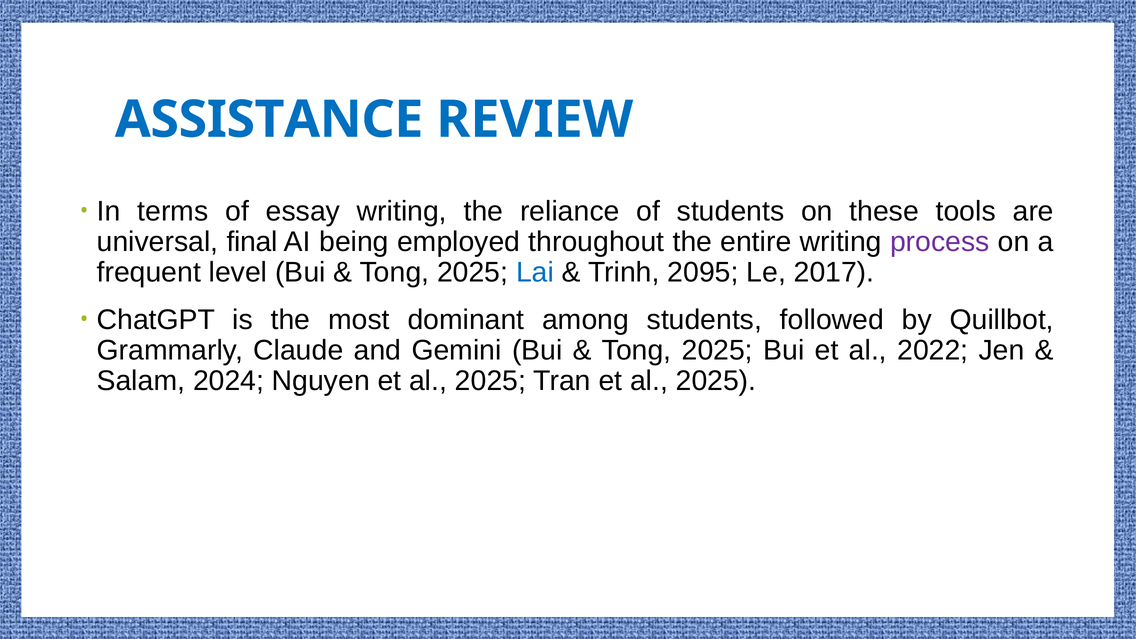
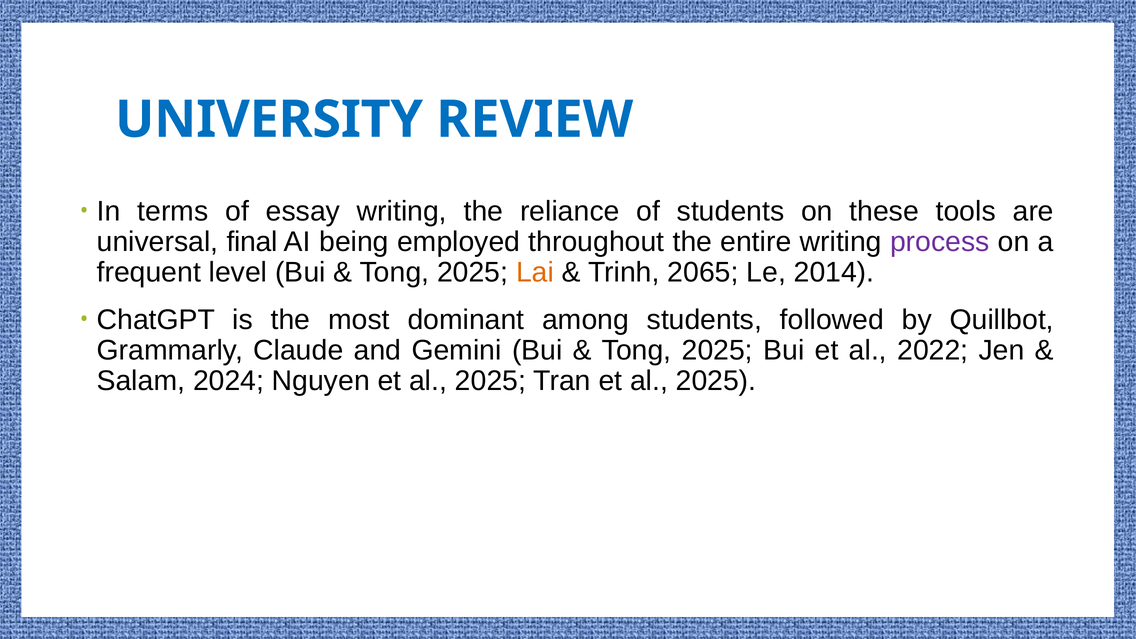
ASSISTANCE: ASSISTANCE -> UNIVERSITY (269, 120)
Lai colour: blue -> orange (535, 272)
2095: 2095 -> 2065 (703, 272)
2017: 2017 -> 2014 (834, 272)
